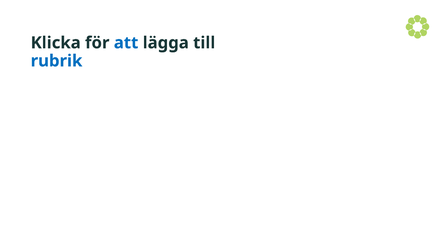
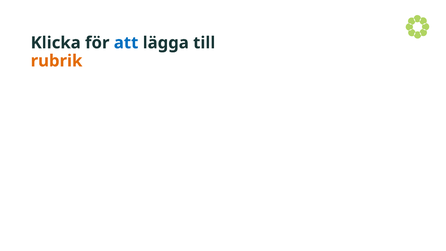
rubrik colour: blue -> orange (57, 61)
